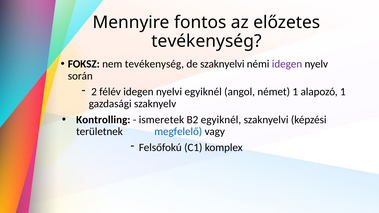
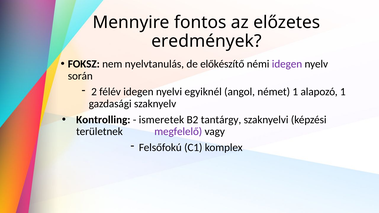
tevékenység: tevékenység -> eredmények (206, 41)
nem tevékenység: tevékenység -> nyelvtanulás (154, 64)
de szaknyelvi: szaknyelvi -> előkészítő (222, 64)
B2 egyiknél: egyiknél -> tantárgy (221, 120)
megfelelő colour: blue -> purple (178, 132)
